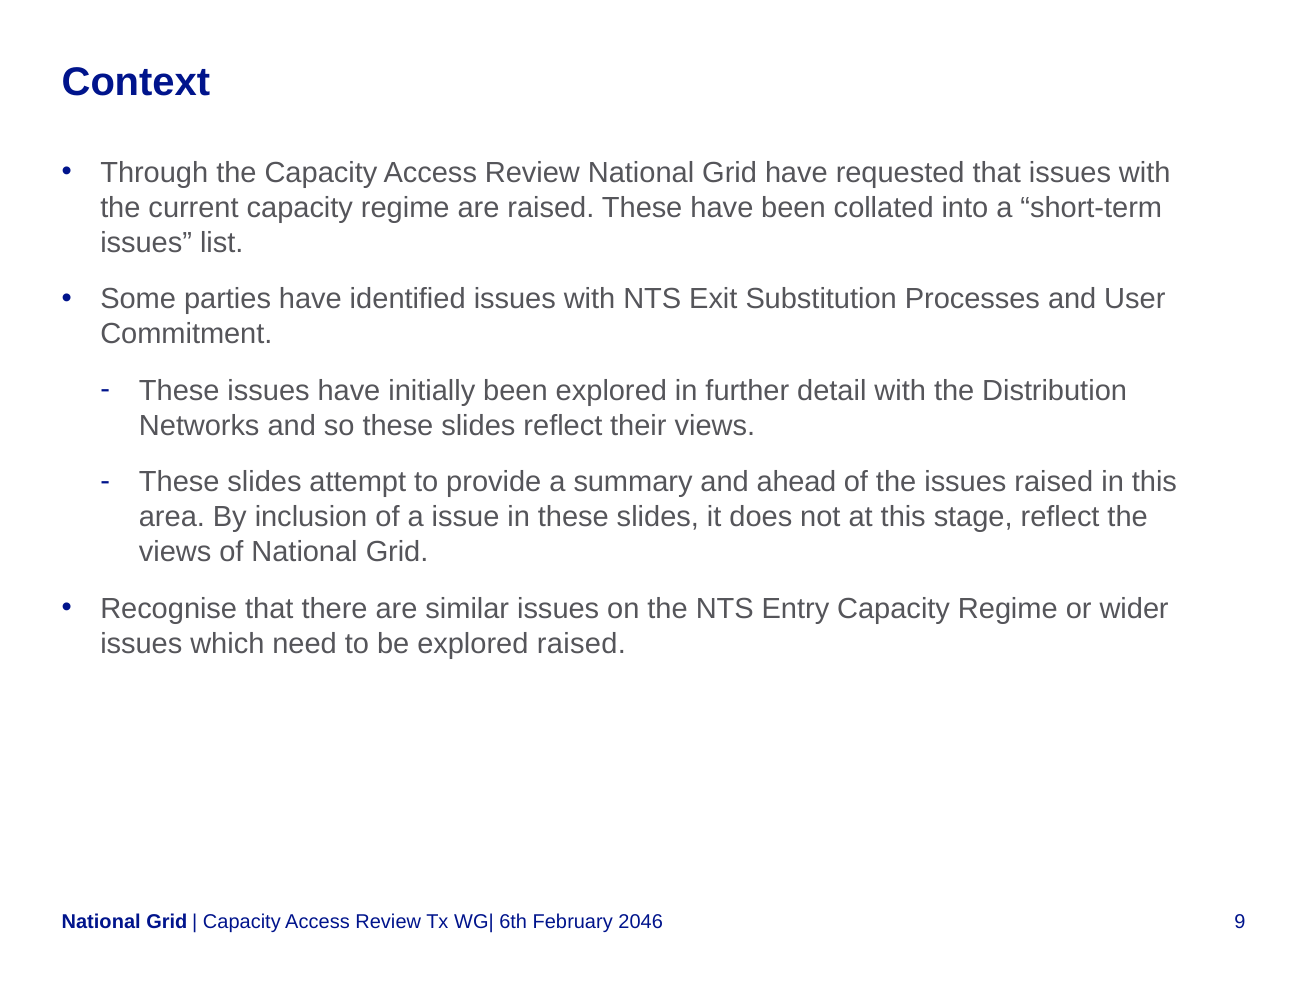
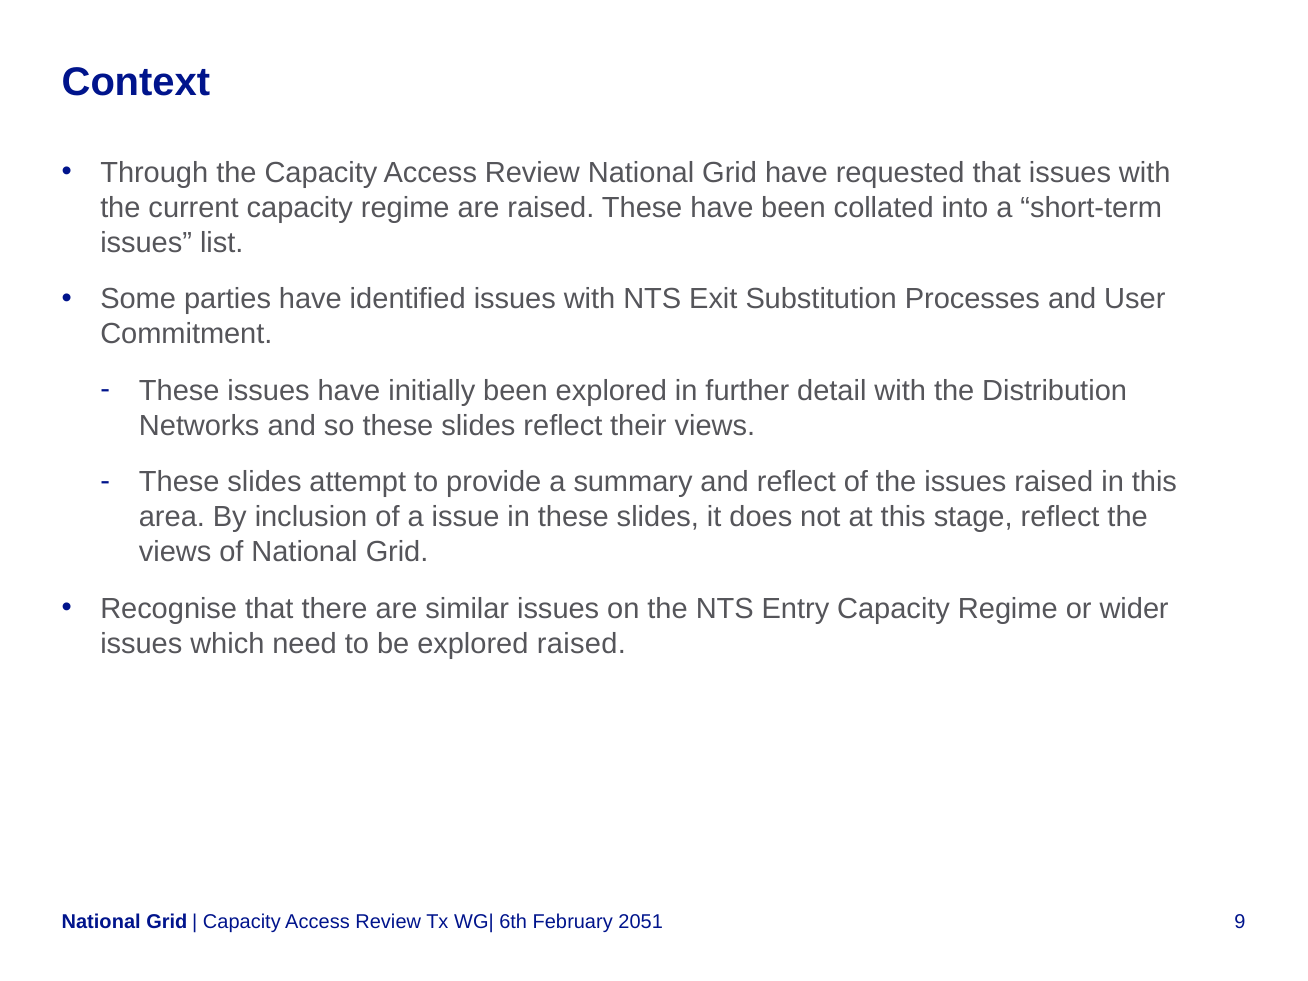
and ahead: ahead -> reflect (796, 482)
2046: 2046 -> 2051 (641, 922)
